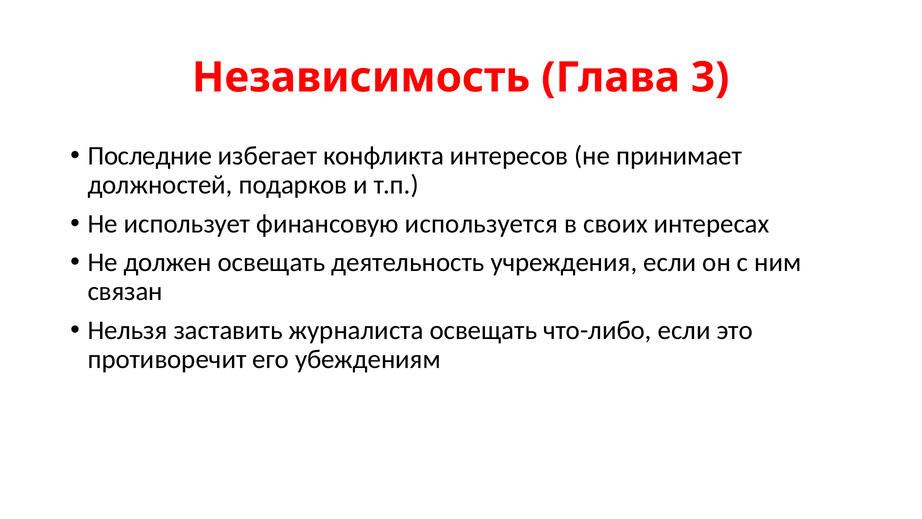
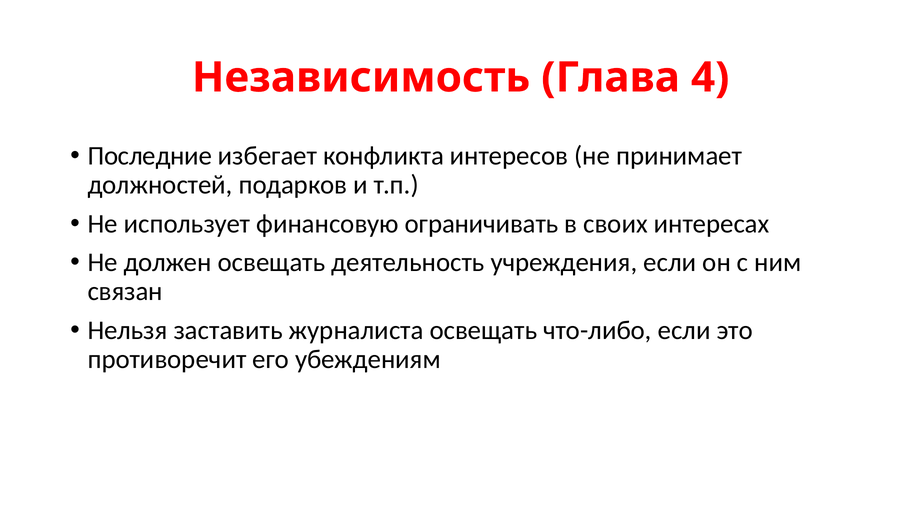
3: 3 -> 4 (710, 77)
используется: используется -> ограничивать (482, 224)
